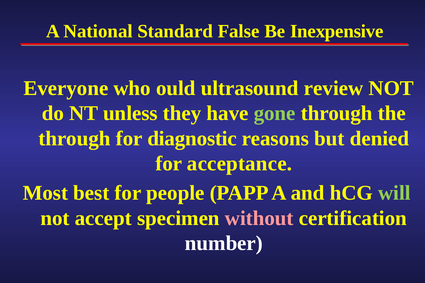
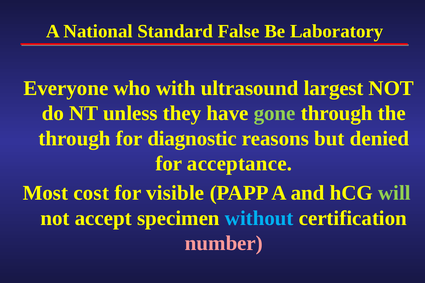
Inexpensive: Inexpensive -> Laboratory (337, 31)
ould: ould -> with (176, 88)
review: review -> largest (334, 88)
best: best -> cost (91, 193)
people: people -> visible (175, 193)
without colour: pink -> light blue (259, 218)
number colour: white -> pink (224, 244)
